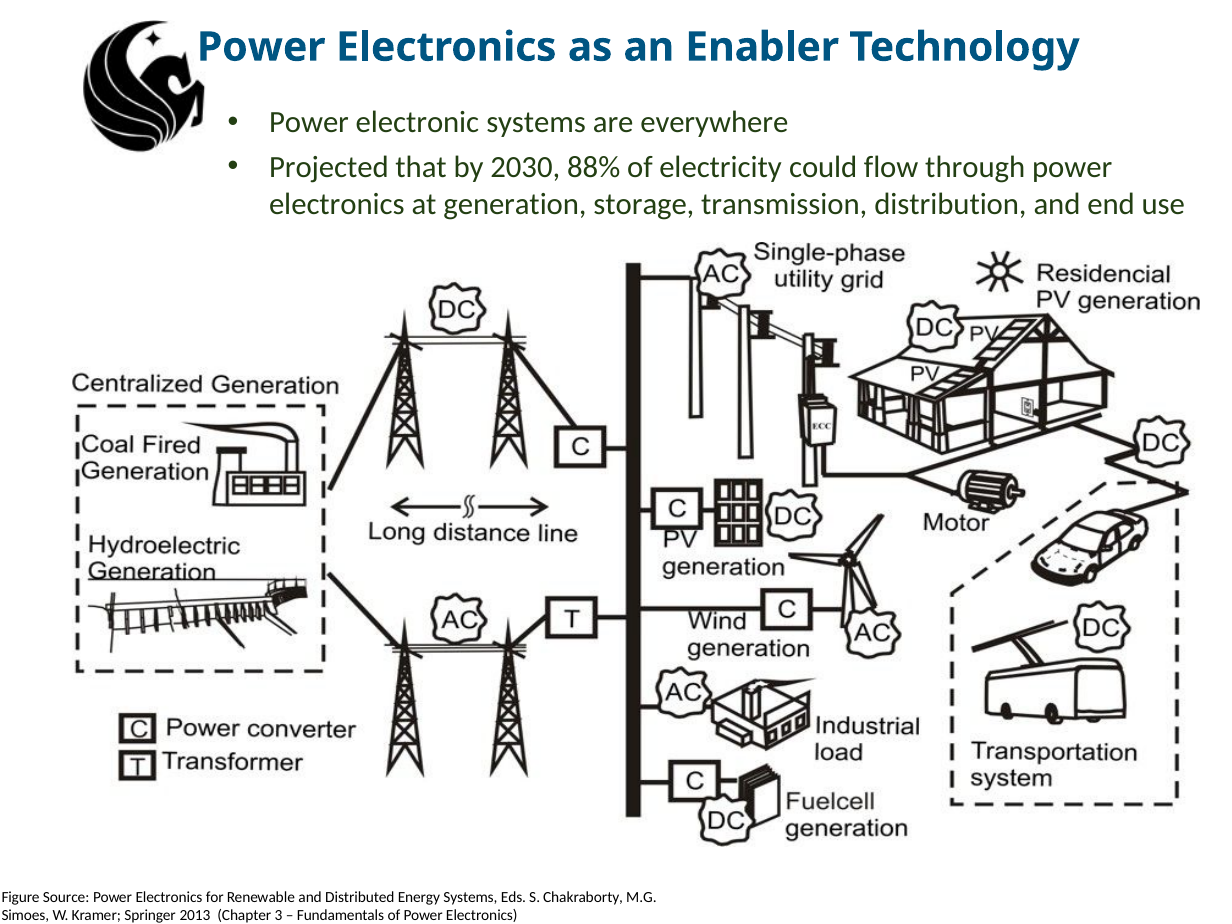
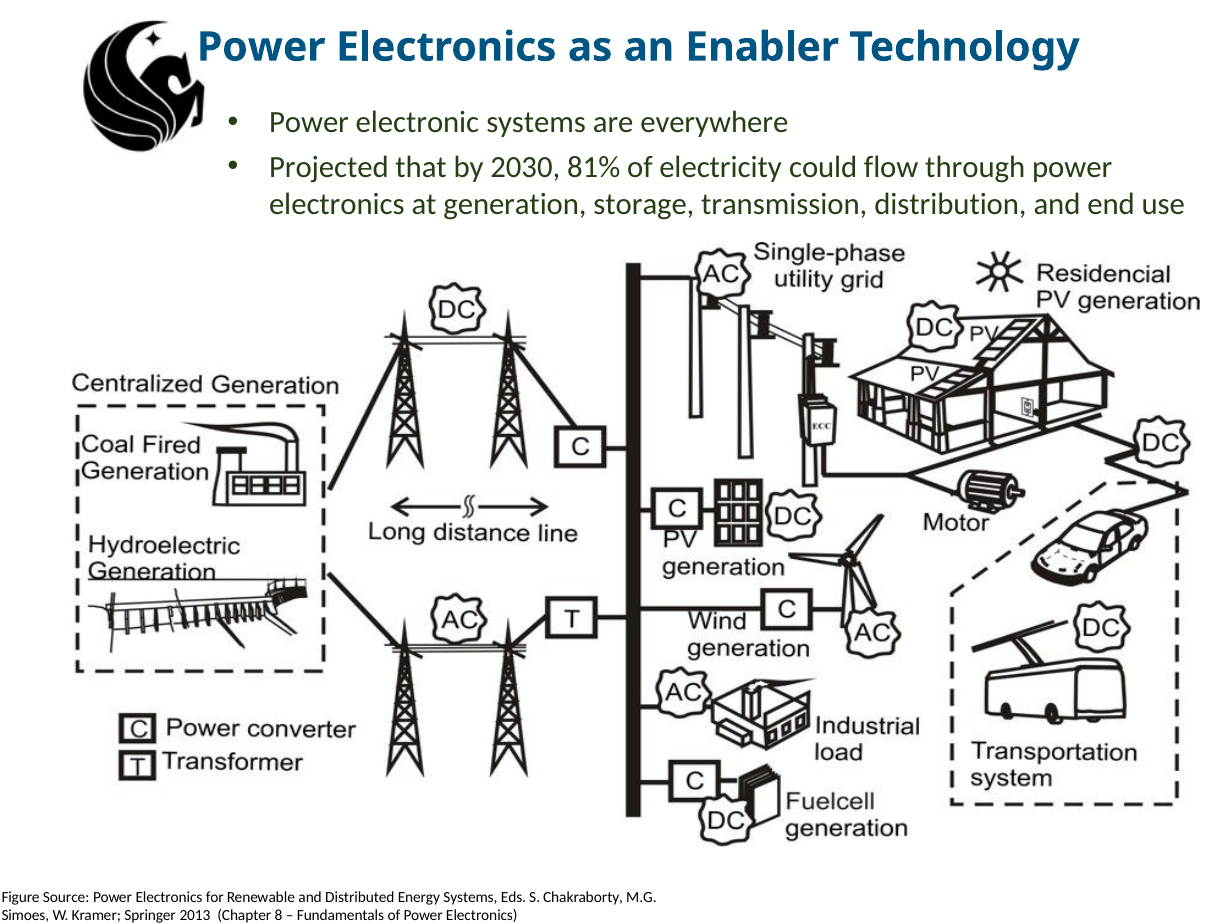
88%: 88% -> 81% (594, 167)
3: 3 -> 8 (279, 916)
